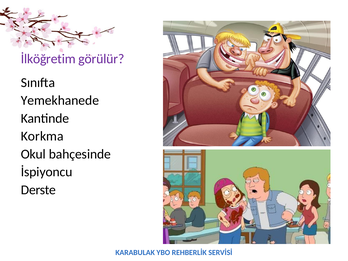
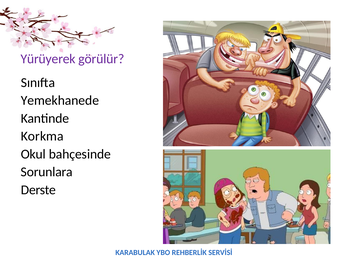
İlköğretim: İlköğretim -> Yürüyerek (48, 59)
İspiyoncu: İspiyoncu -> Sorunlara (47, 172)
